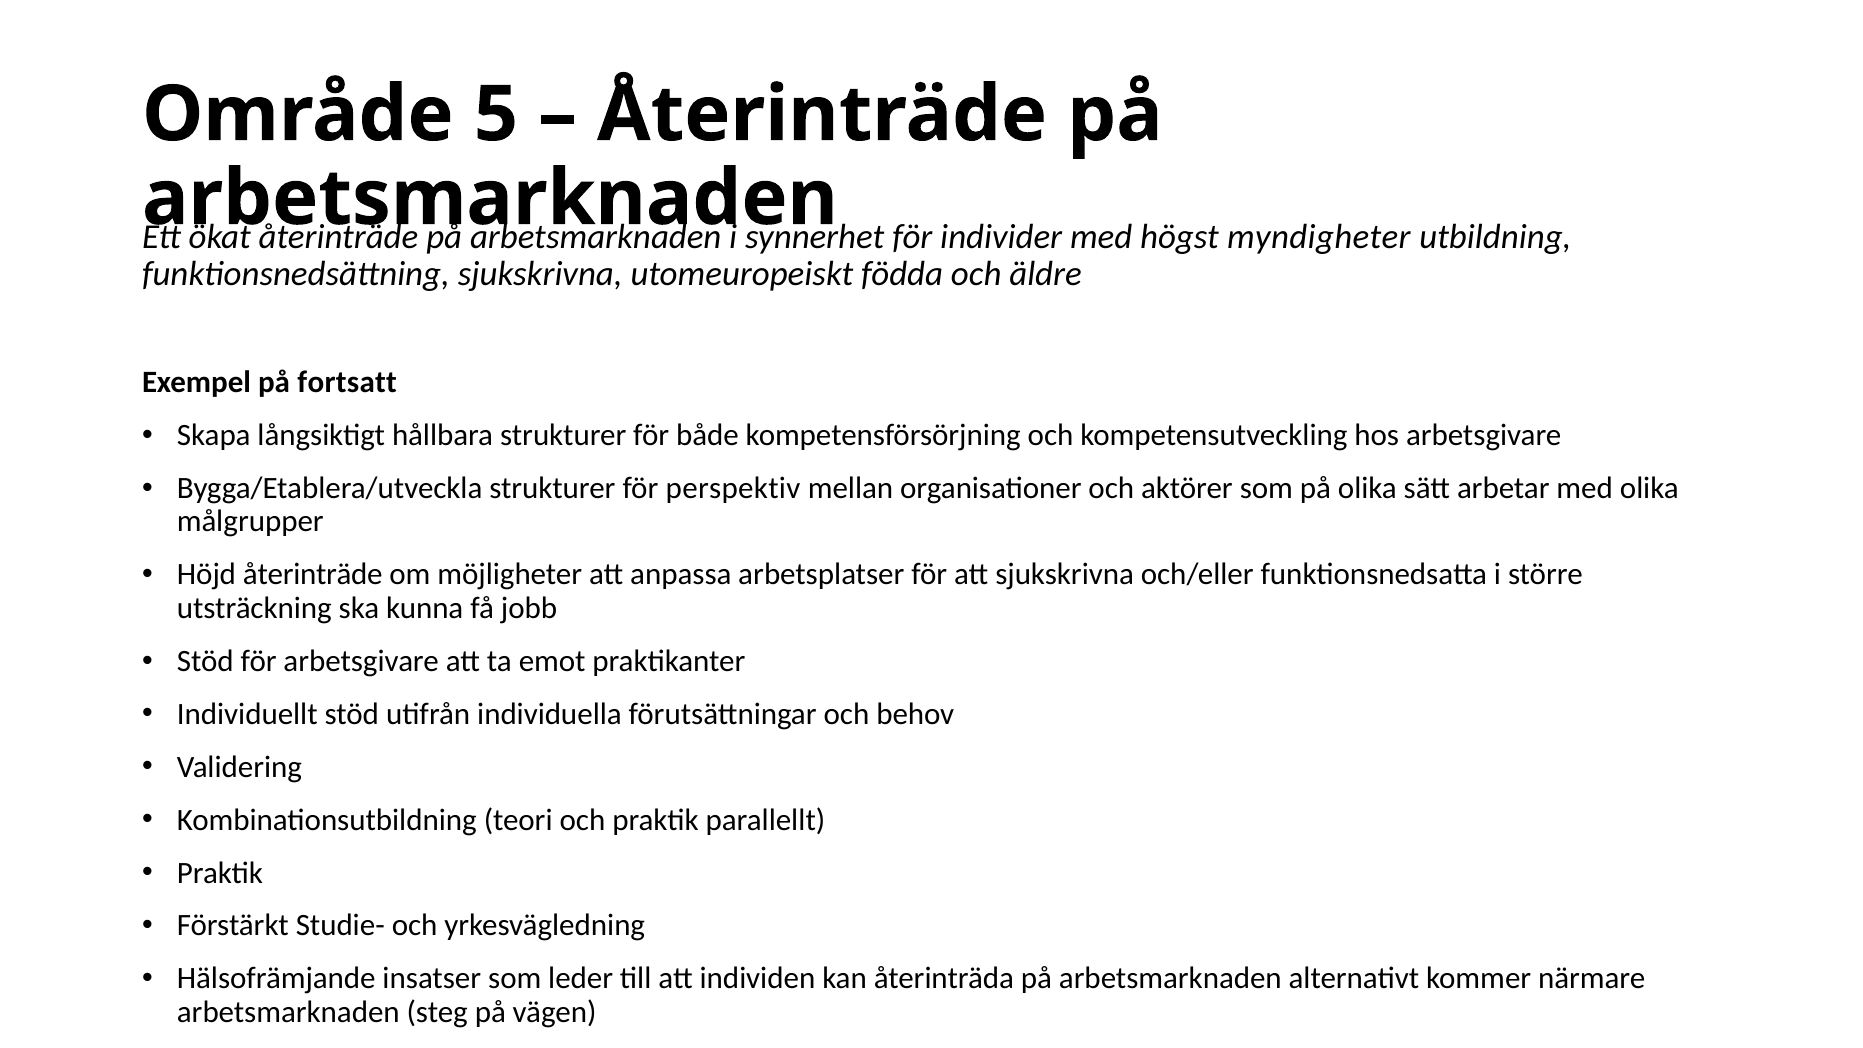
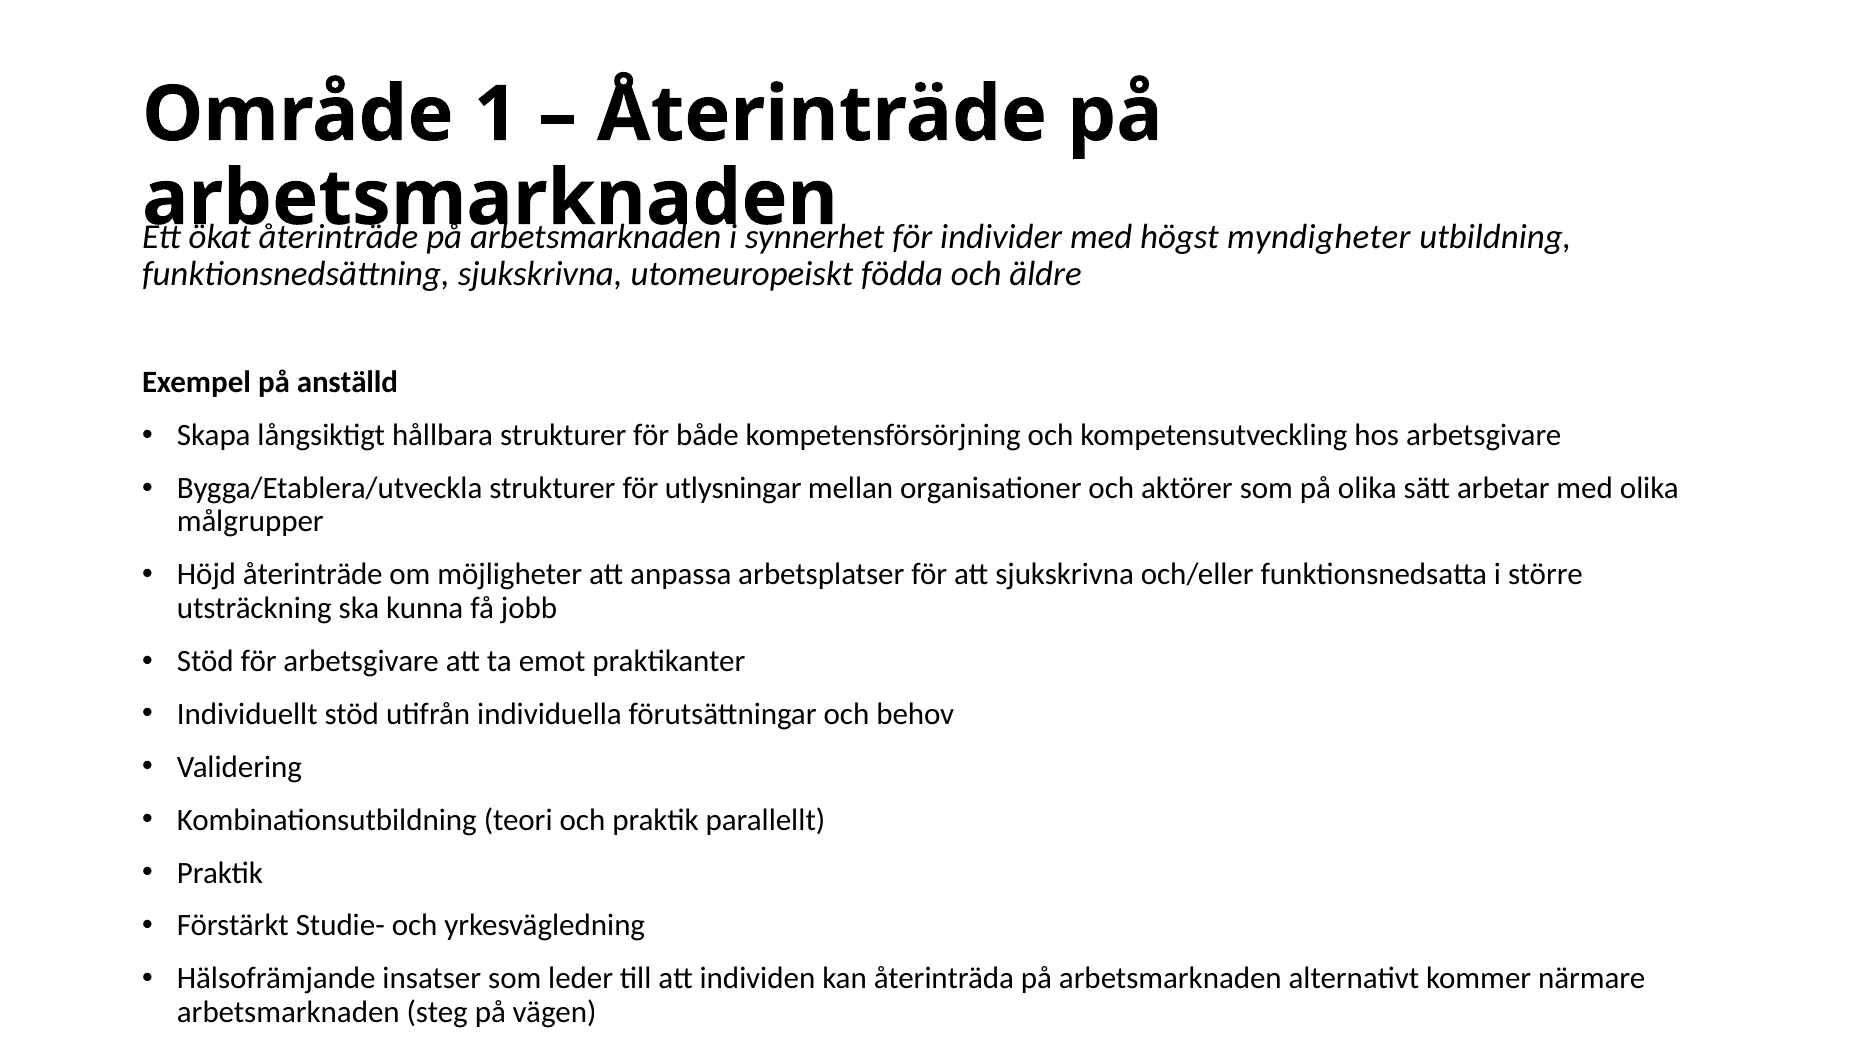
5: 5 -> 1 (496, 115)
fortsatt: fortsatt -> anställd (347, 382)
perspektiv: perspektiv -> utlysningar (733, 488)
